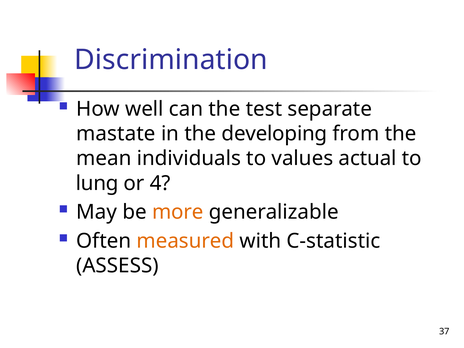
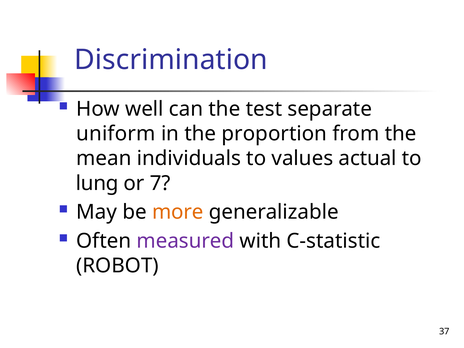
mastate: mastate -> uniform (116, 134)
developing: developing -> proportion (274, 134)
4: 4 -> 7 (160, 183)
measured colour: orange -> purple (185, 241)
ASSESS: ASSESS -> ROBOT (117, 266)
